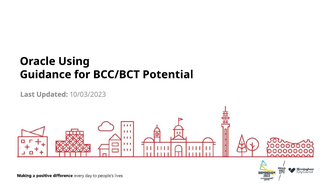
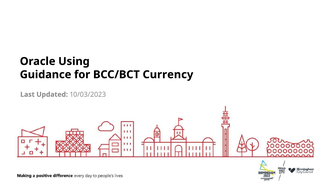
Potential: Potential -> Currency (168, 75)
